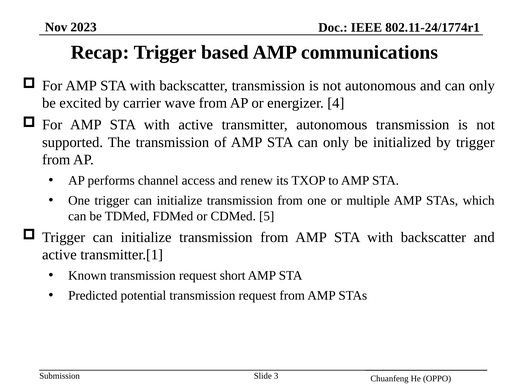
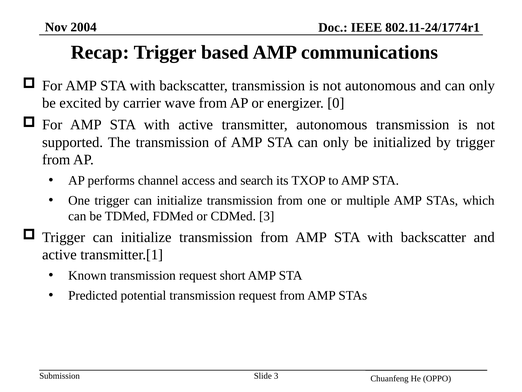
2023: 2023 -> 2004 (84, 27)
4: 4 -> 0 (336, 103)
renew: renew -> search (257, 180)
CDMed 5: 5 -> 3 (267, 216)
